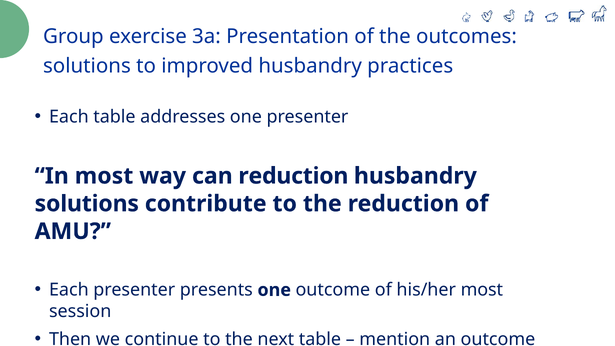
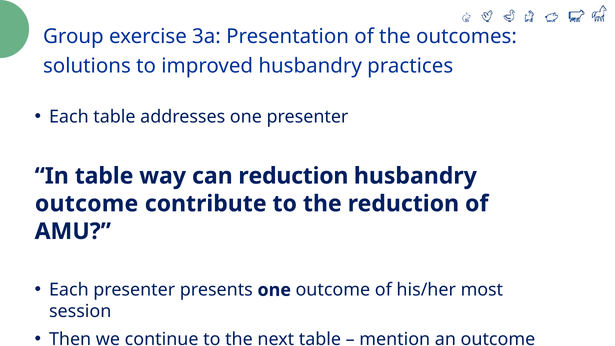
In most: most -> table (104, 176)
solutions: solutions -> outcome (87, 204)
